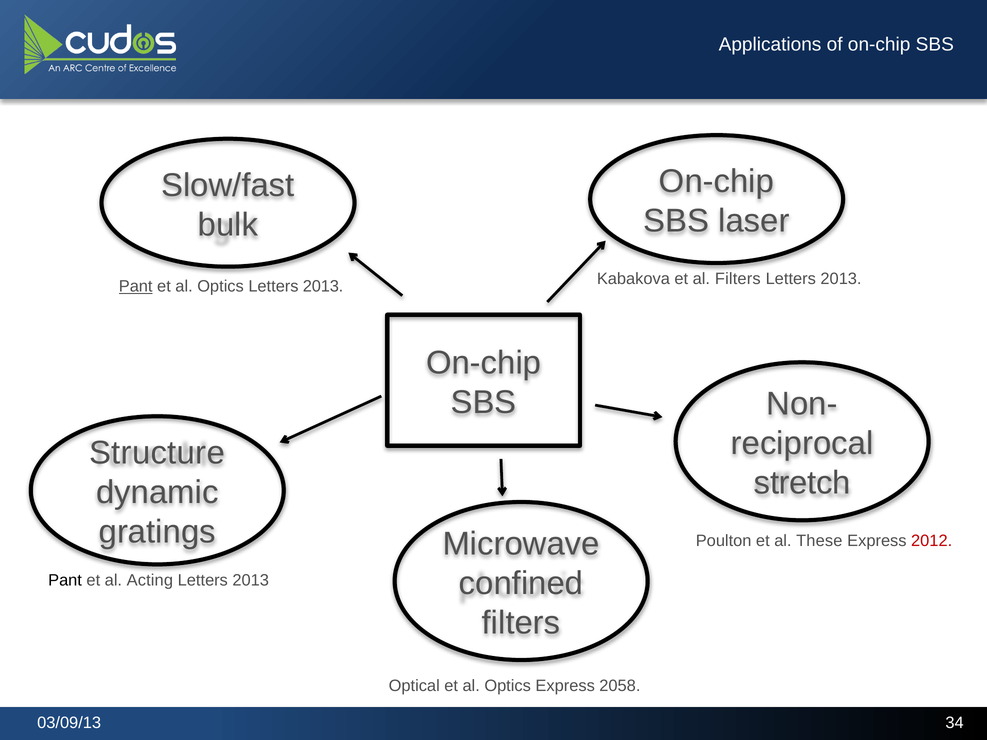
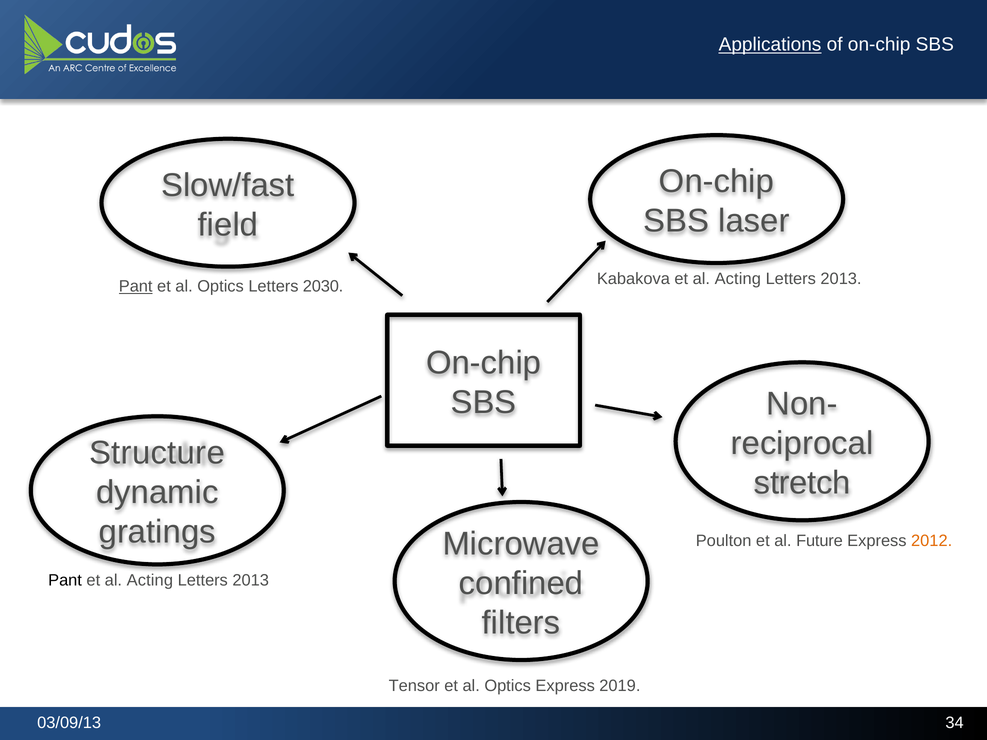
Applications underline: none -> present (770, 45)
bulk: bulk -> field (228, 225)
Filters: Filters -> Acting (738, 279)
Optics Letters 2013: 2013 -> 2030 (323, 287)
These: These -> Future (819, 541)
2012 colour: red -> orange (932, 541)
Optical: Optical -> Tensor (414, 686)
2058: 2058 -> 2019 (620, 686)
